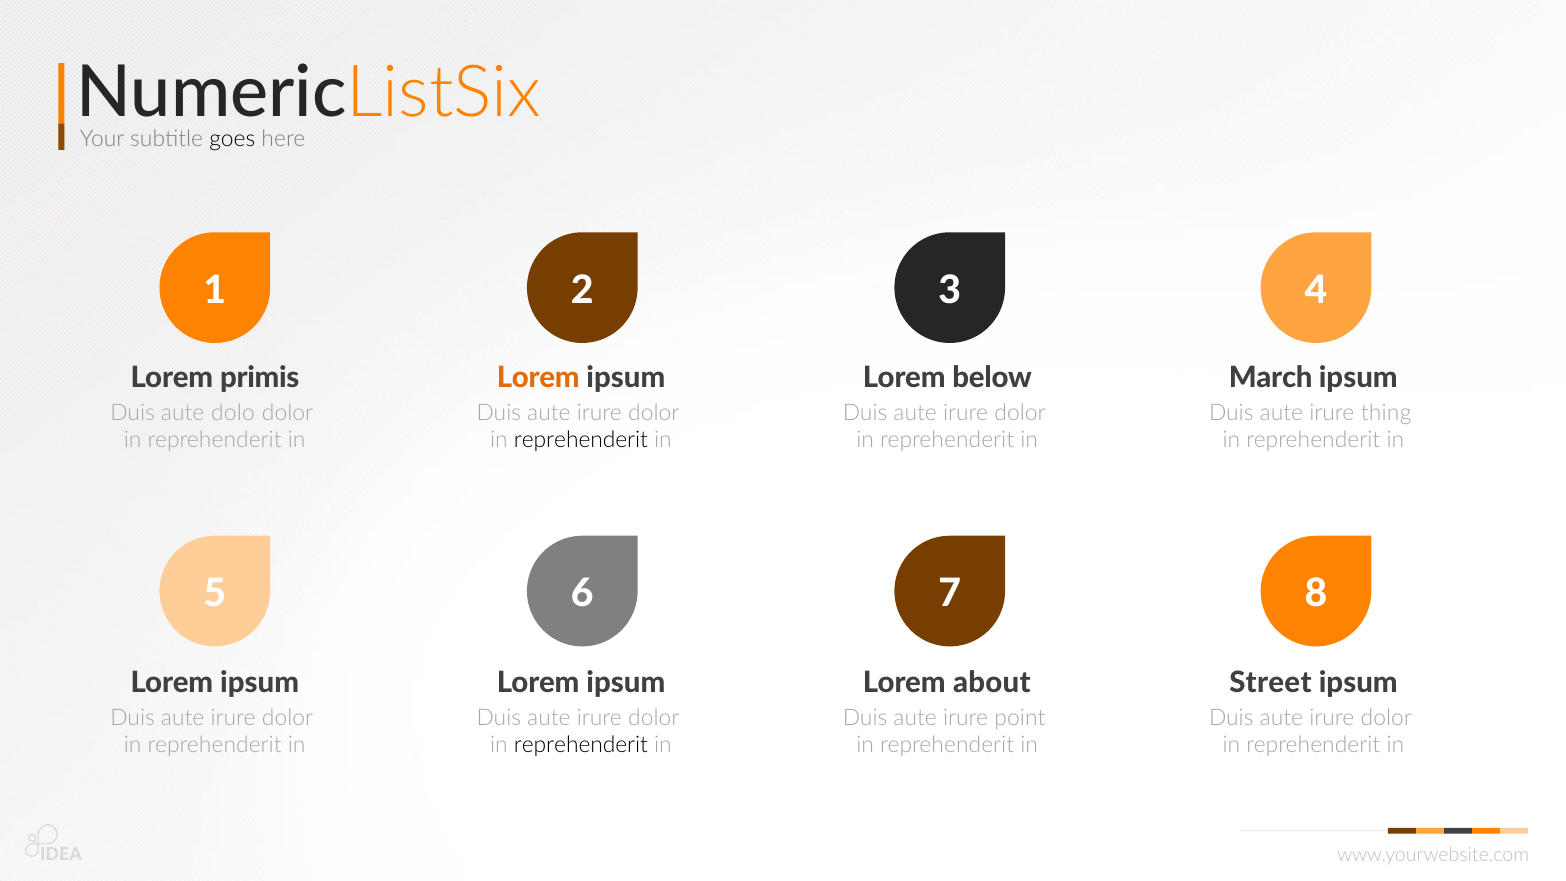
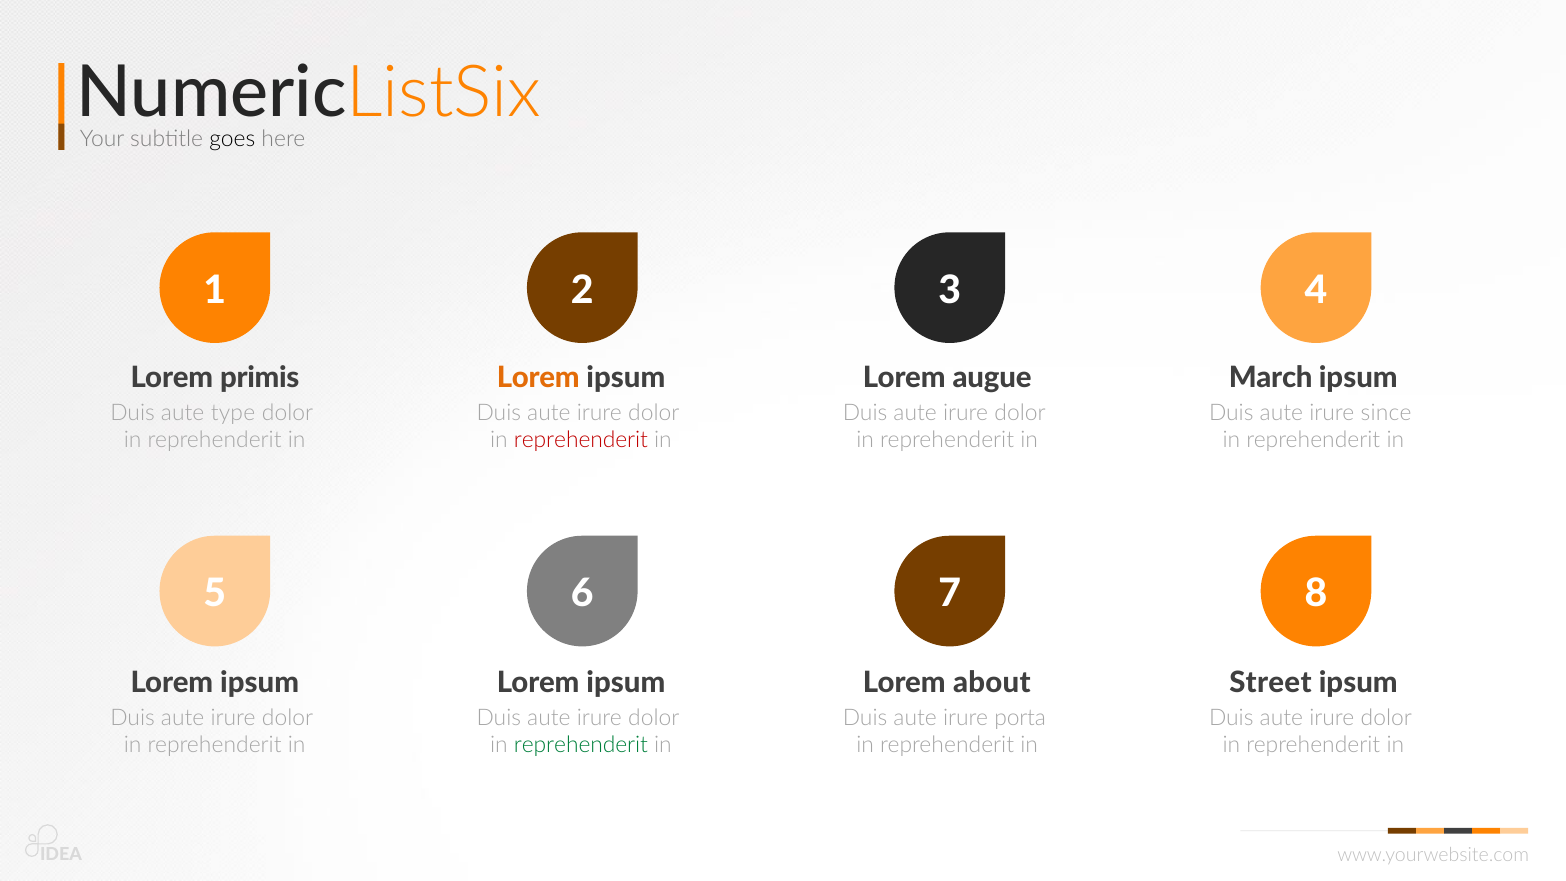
below: below -> augue (992, 377)
dolo: dolo -> type (233, 413)
thing: thing -> since (1386, 413)
reprehenderit colour: black -> red (581, 440)
point: point -> porta (1020, 718)
reprehenderit colour: black -> green (581, 745)
